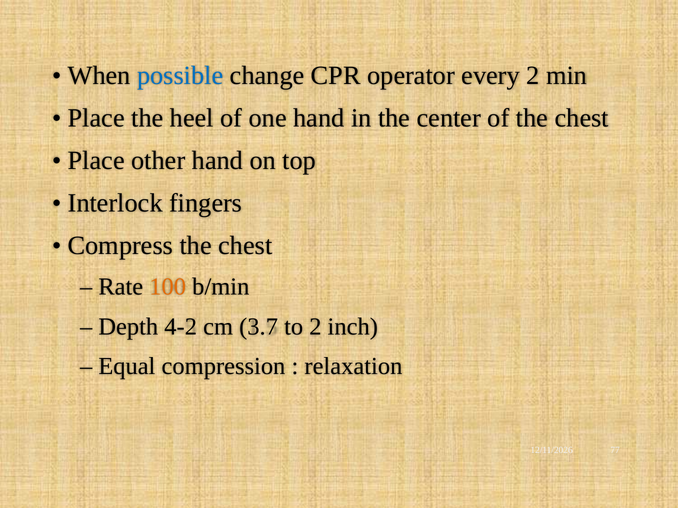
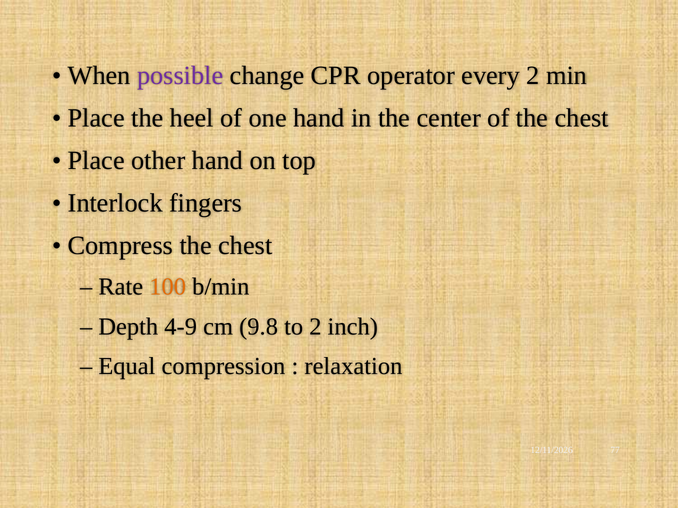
possible colour: blue -> purple (180, 76)
4-2: 4-2 -> 4-9 (181, 327)
3.7: 3.7 -> 9.8 (259, 327)
